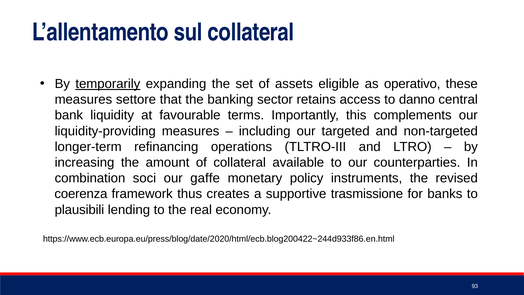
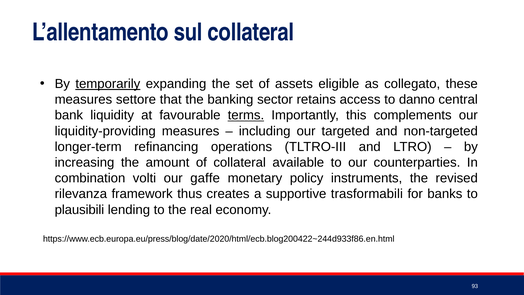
operativo: operativo -> collegato (412, 84)
terms underline: none -> present (246, 115)
soci: soci -> volti (144, 178)
coerenza: coerenza -> rilevanza (81, 194)
trasmissione: trasmissione -> trasformabili (367, 194)
